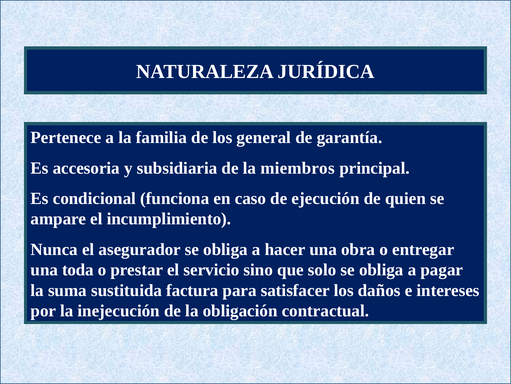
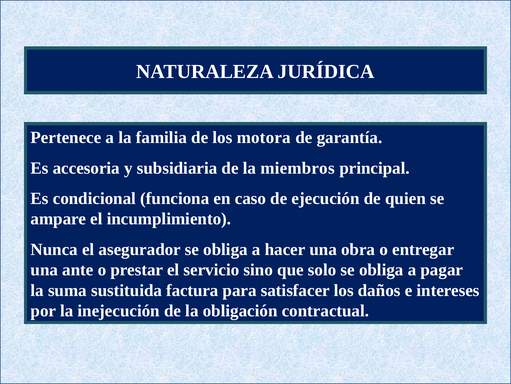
general: general -> motora (264, 137)
toda: toda -> ante (78, 269)
